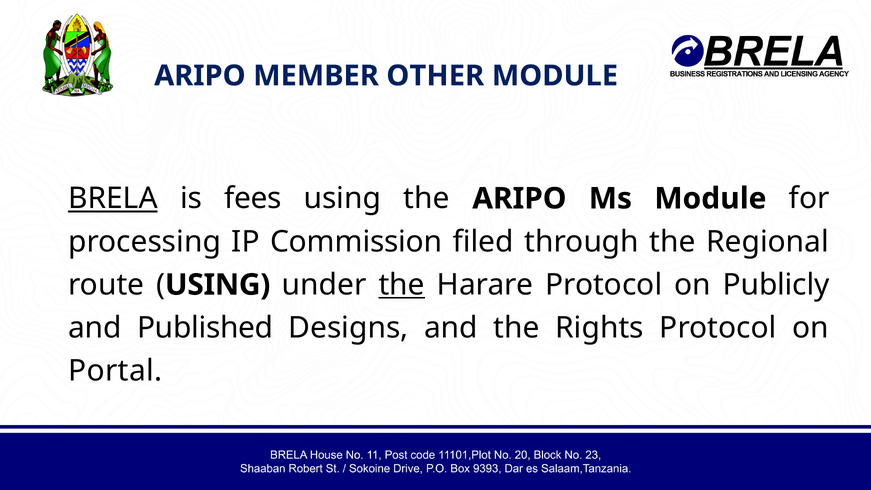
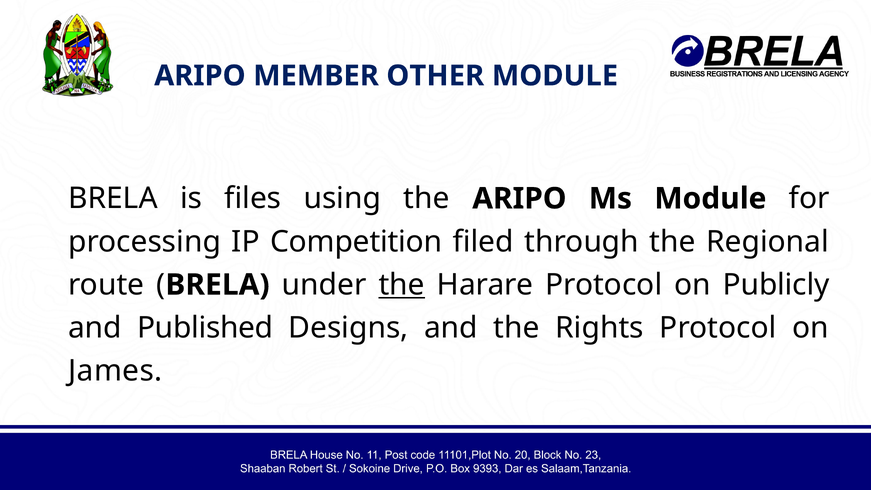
BRELA underline: present -> none (113, 199)
fees: fees -> files (253, 199)
Commission: Commission -> Competition (356, 242)
USING: USING -> BRELA (217, 285)
Portal: Portal -> James (115, 371)
